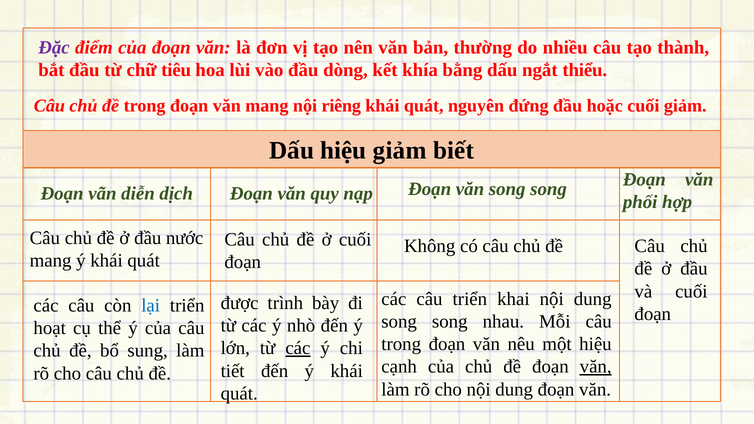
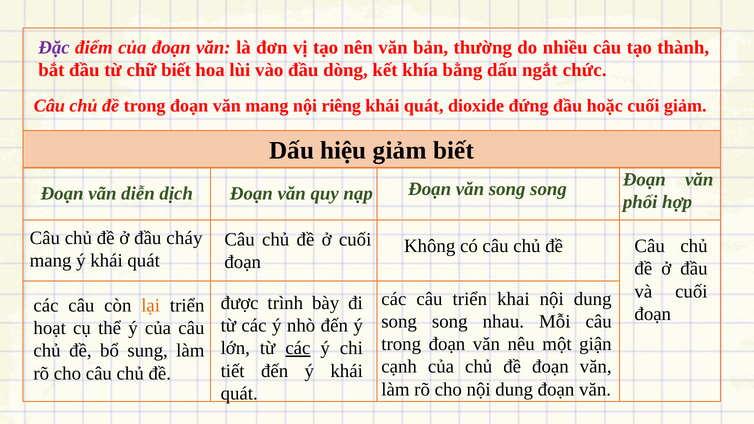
chữ tiêu: tiêu -> biết (176, 70)
thiểu: thiểu -> chức (585, 70)
nguyên: nguyên -> dioxide (476, 106)
nước: nước -> cháy (184, 238)
lại colour: blue -> orange (151, 306)
một hiệu: hiệu -> giận (595, 344)
văn underline: present -> none (596, 367)
